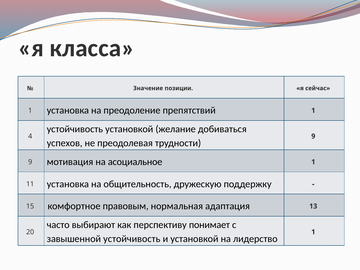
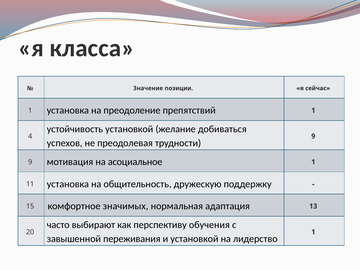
правовым: правовым -> значимых (126, 206)
понимает: понимает -> обучения (209, 225)
завышенной устойчивость: устойчивость -> переживания (132, 239)
